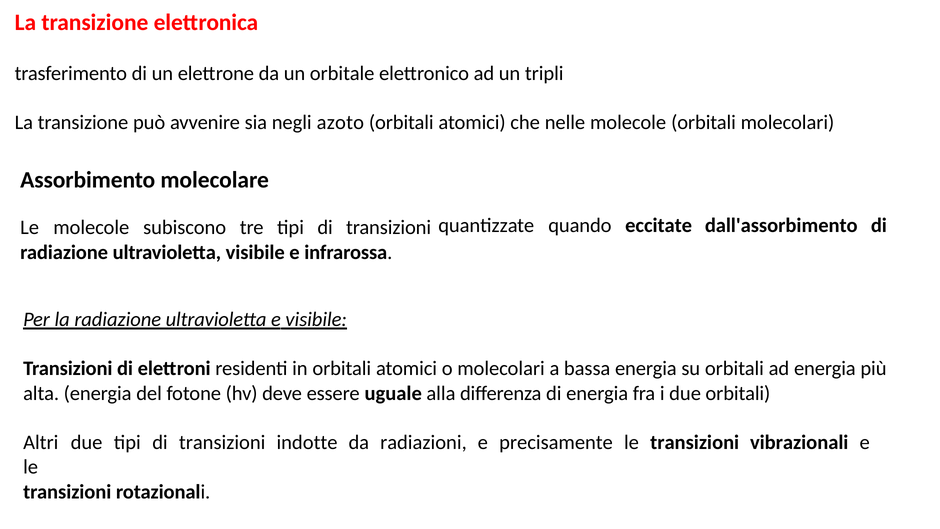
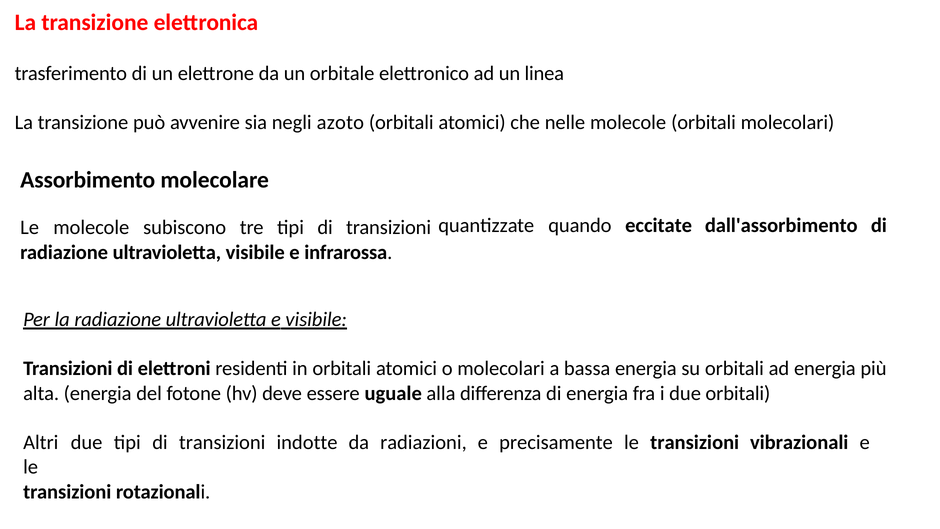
tripli: tripli -> linea (544, 73)
